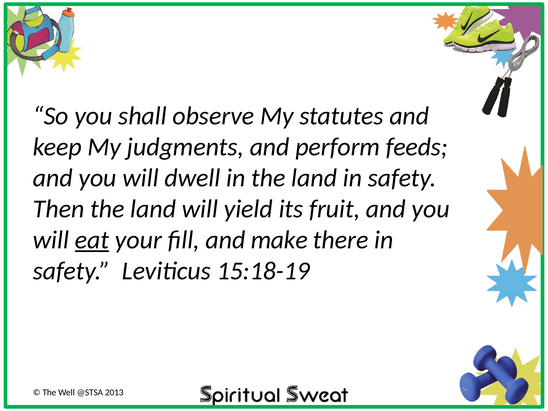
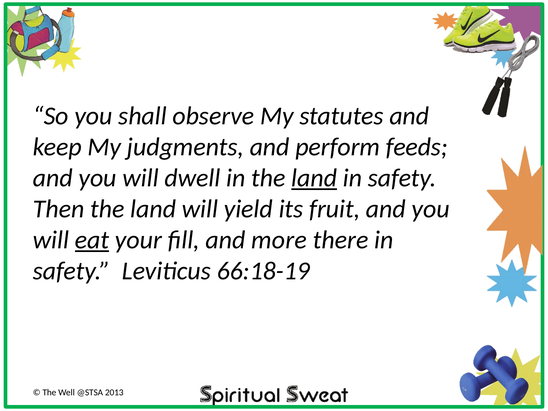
land underline: none -> present (314, 178)
make: make -> more (279, 240)
15:18-19: 15:18-19 -> 66:18-19 (263, 271)
